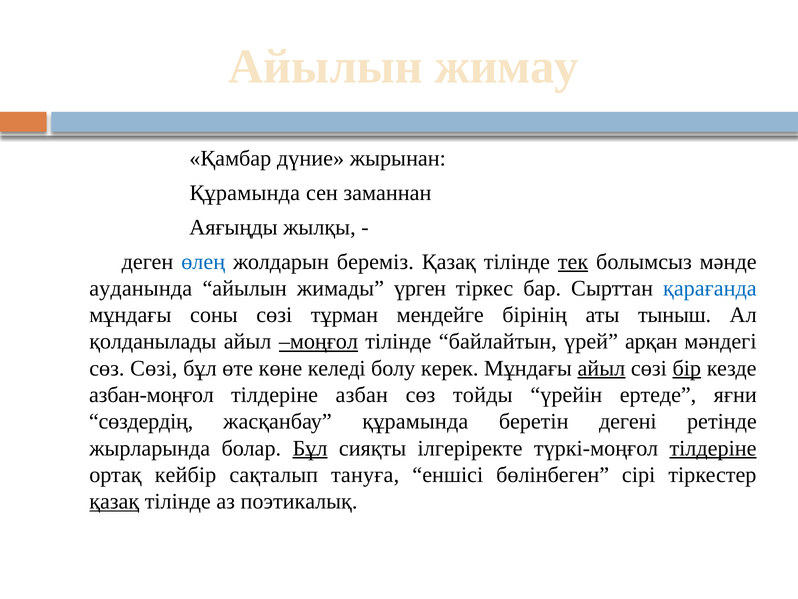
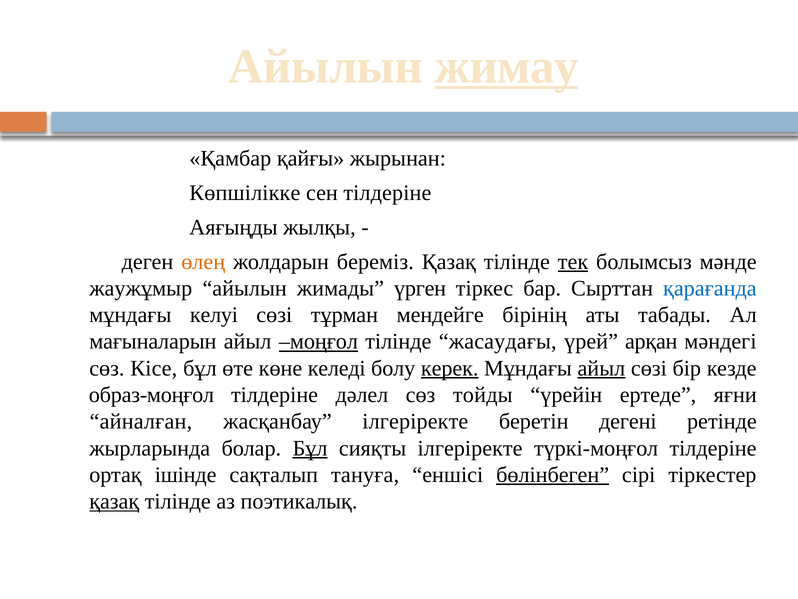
жимау underline: none -> present (507, 67)
дүние: дүние -> қайғы (311, 158)
Құрамында: Құрамында -> Көпшілікке (245, 193)
сен заманнан: заманнан -> тілдеріне (387, 193)
өлең colour: blue -> orange (203, 262)
ауданында: ауданында -> жаужұмыр (141, 288)
соны: соны -> келуі (214, 315)
тыныш: тыныш -> табады (675, 315)
қолданылады: қолданылады -> мағыналарын (153, 341)
байлайтын: байлайтын -> жасаудағы (498, 341)
сөз Сөзі: Сөзі -> Кісе (154, 368)
керек underline: none -> present (450, 368)
бір underline: present -> none (687, 368)
азбан-моңғол: азбан-моңғол -> образ-моңғол (151, 395)
азбан: азбан -> дәлел (362, 395)
сөздердің: сөздердің -> айналған (141, 421)
жасқанбау құрамында: құрамында -> ілгеріректе (415, 421)
тілдеріне underline: present -> none (713, 448)
кейбір: кейбір -> ішінде (186, 474)
бөлінбеген underline: none -> present (553, 474)
